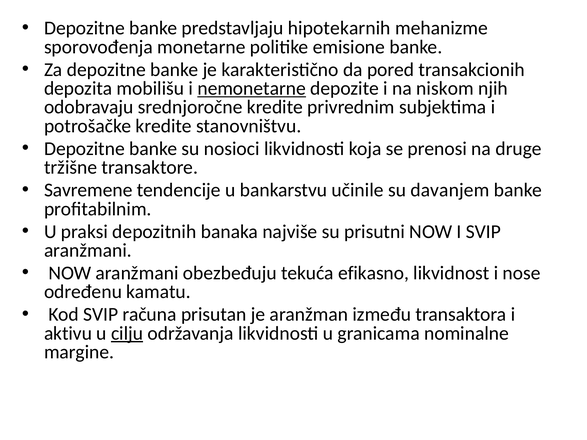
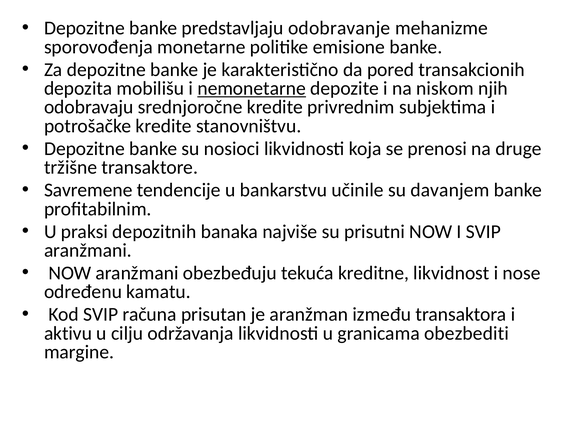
hipotekarnih: hipotekarnih -> odobravanje (339, 28)
efikasno: efikasno -> kreditne (373, 273)
cilju underline: present -> none (127, 333)
nominalne: nominalne -> obezbediti (466, 333)
